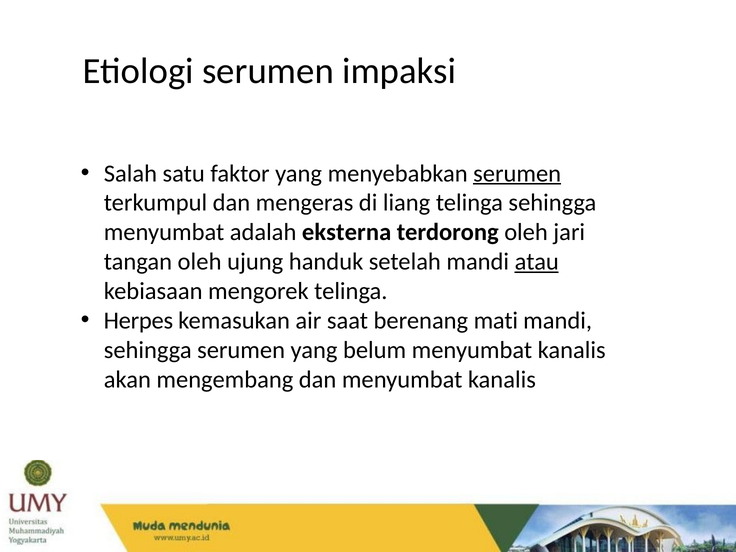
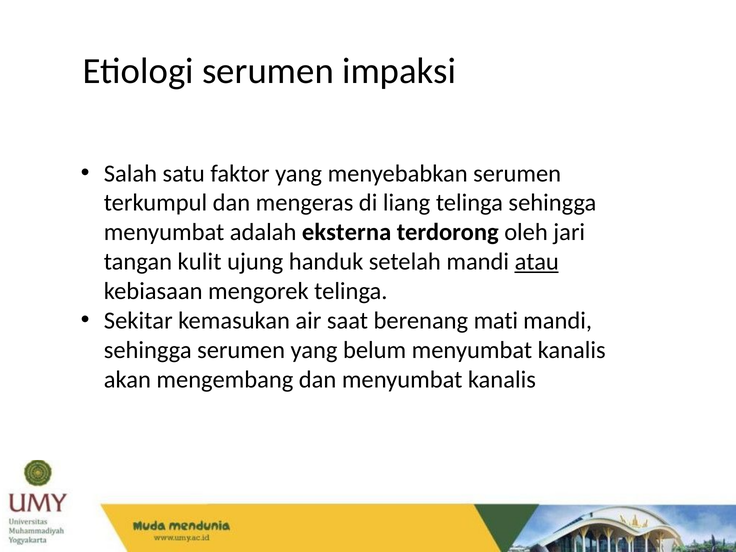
serumen underline: present -> none (517, 173)
tangan oleh: oleh -> kulit (200, 262)
Herpes: Herpes -> Sekitar (138, 321)
